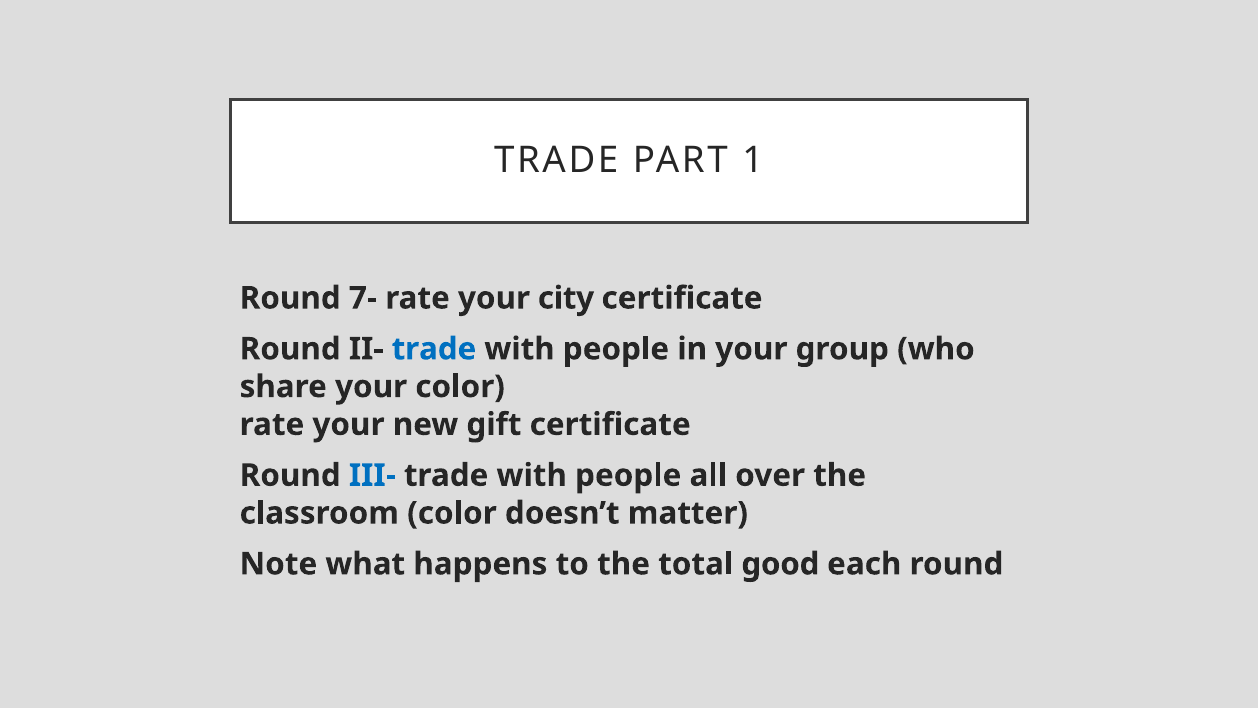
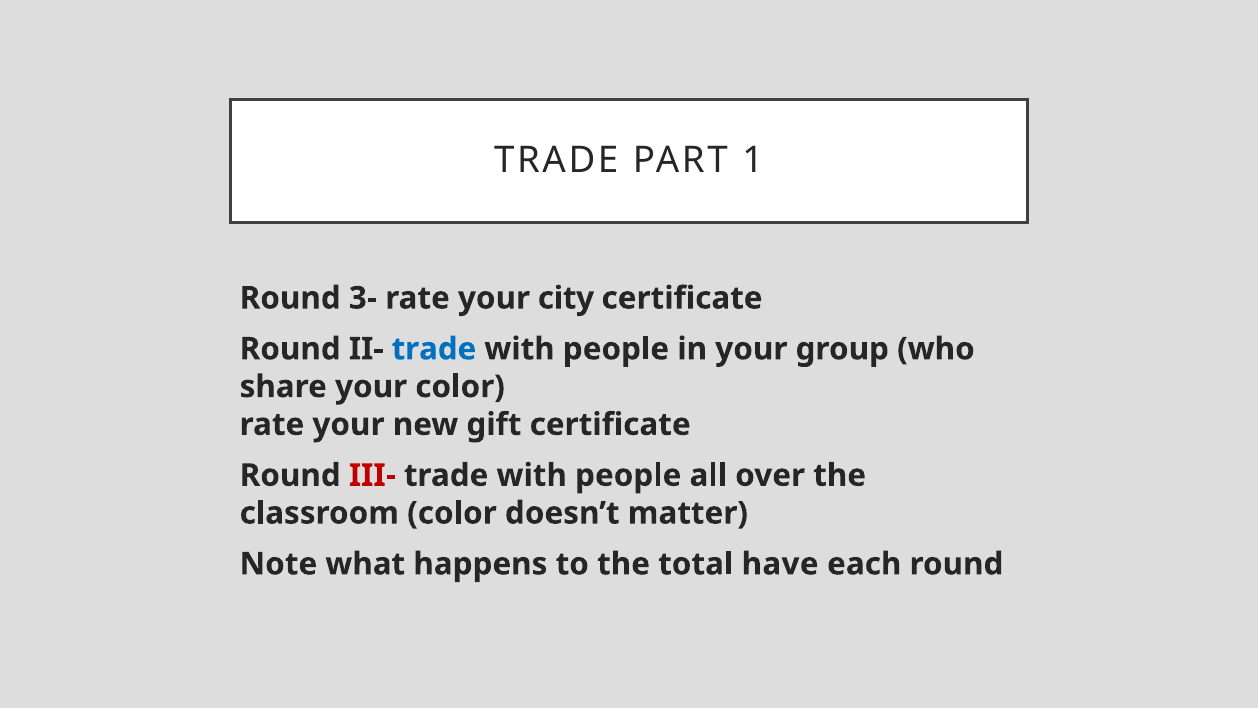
7-: 7- -> 3- (363, 298)
III- colour: blue -> red (372, 475)
good: good -> have (780, 564)
